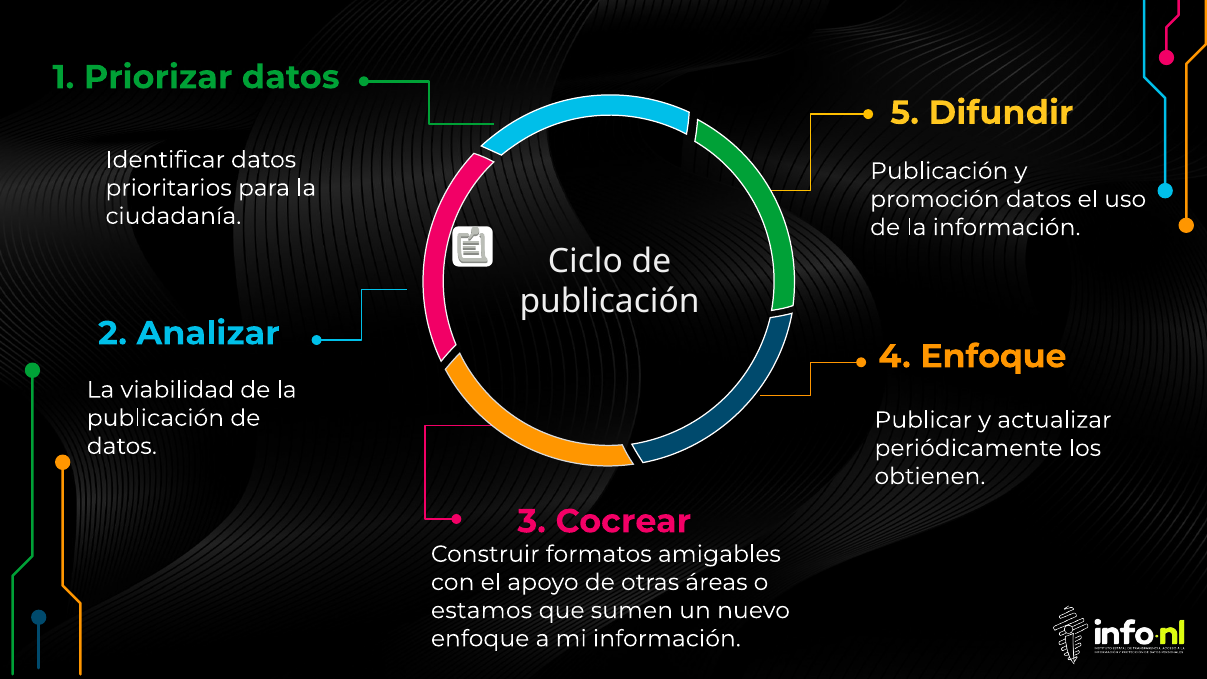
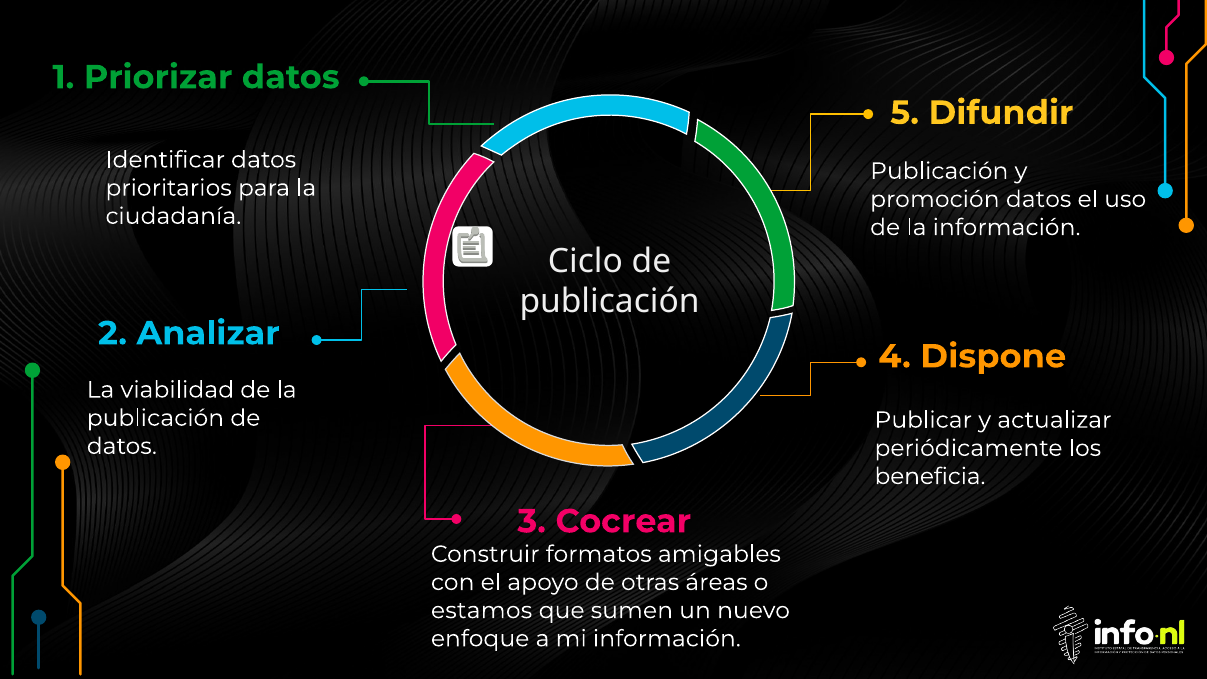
4 Enfoque: Enfoque -> Dispone (993, 356)
obtienen: obtienen -> beneficia (930, 476)
